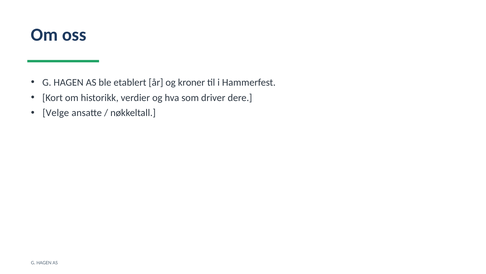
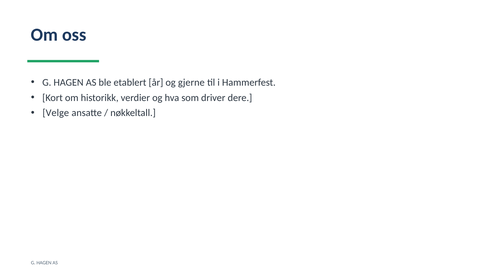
kroner: kroner -> gjerne (191, 82)
